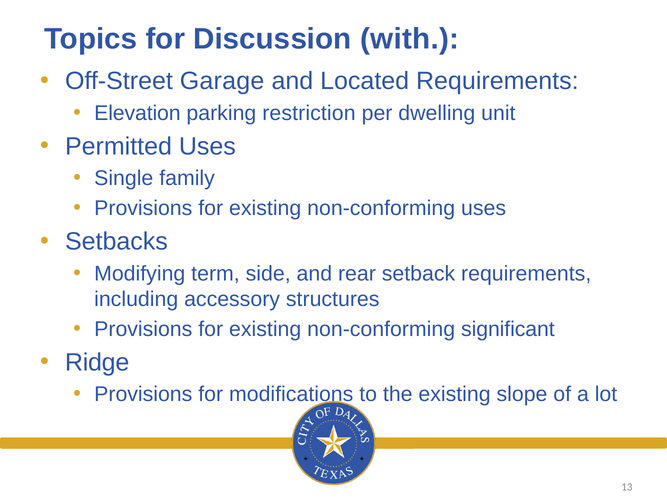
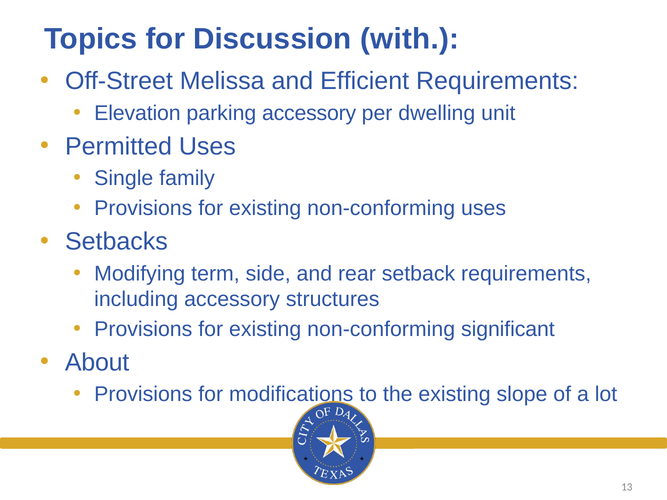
Garage: Garage -> Melissa (222, 81)
Located: Located -> Efficient (365, 81)
parking restriction: restriction -> accessory (309, 113)
Ridge: Ridge -> About (97, 362)
